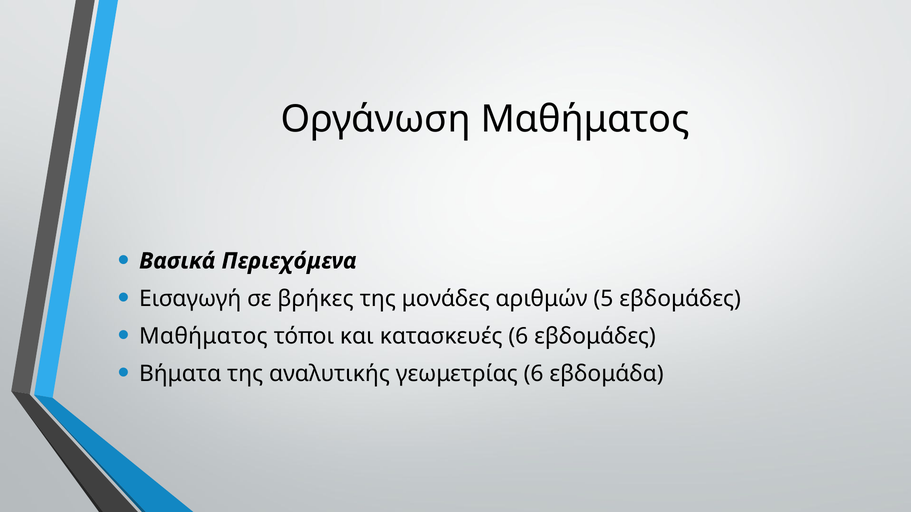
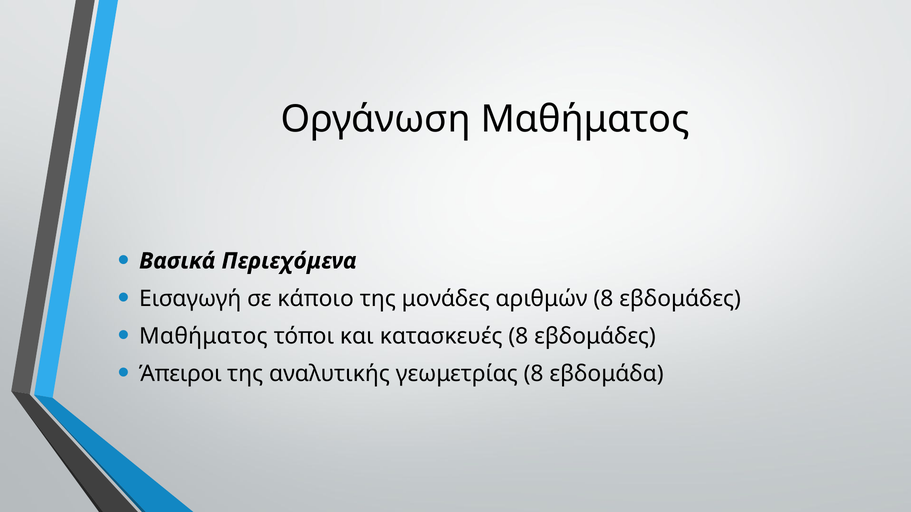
βρήκες: βρήκες -> κάποιο (316, 299)
αριθμών 5: 5 -> 8 (603, 299)
κατασκευές 6: 6 -> 8 (518, 336)
Βήματα: Βήματα -> Άπειροι (180, 374)
γεωμετρίας 6: 6 -> 8 (534, 374)
